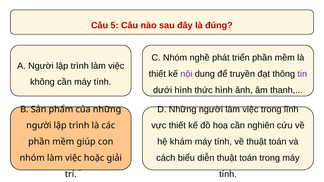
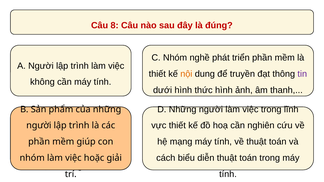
5: 5 -> 8 (115, 25)
nội colour: purple -> orange (186, 74)
khám: khám -> mạng (181, 142)
